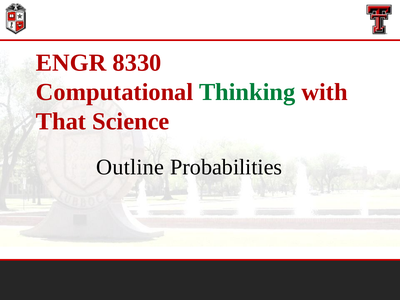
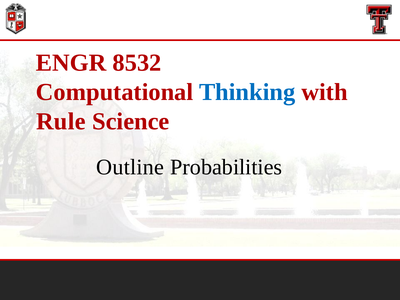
8330: 8330 -> 8532 (137, 63)
Thinking colour: green -> blue (247, 92)
That: That -> Rule (61, 121)
